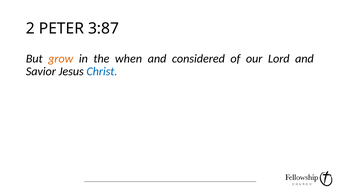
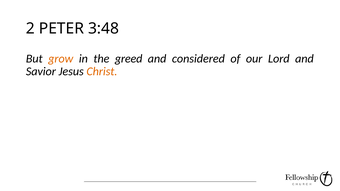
3:87: 3:87 -> 3:48 (103, 29)
when: when -> greed (129, 59)
Christ colour: blue -> orange (102, 72)
